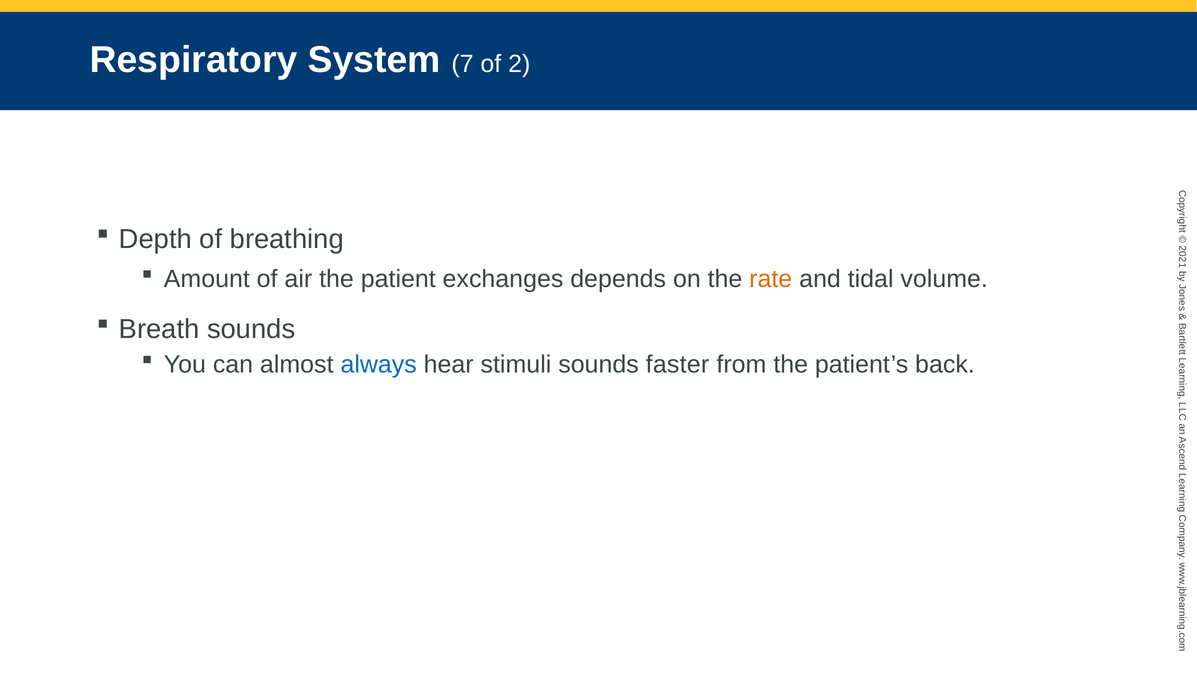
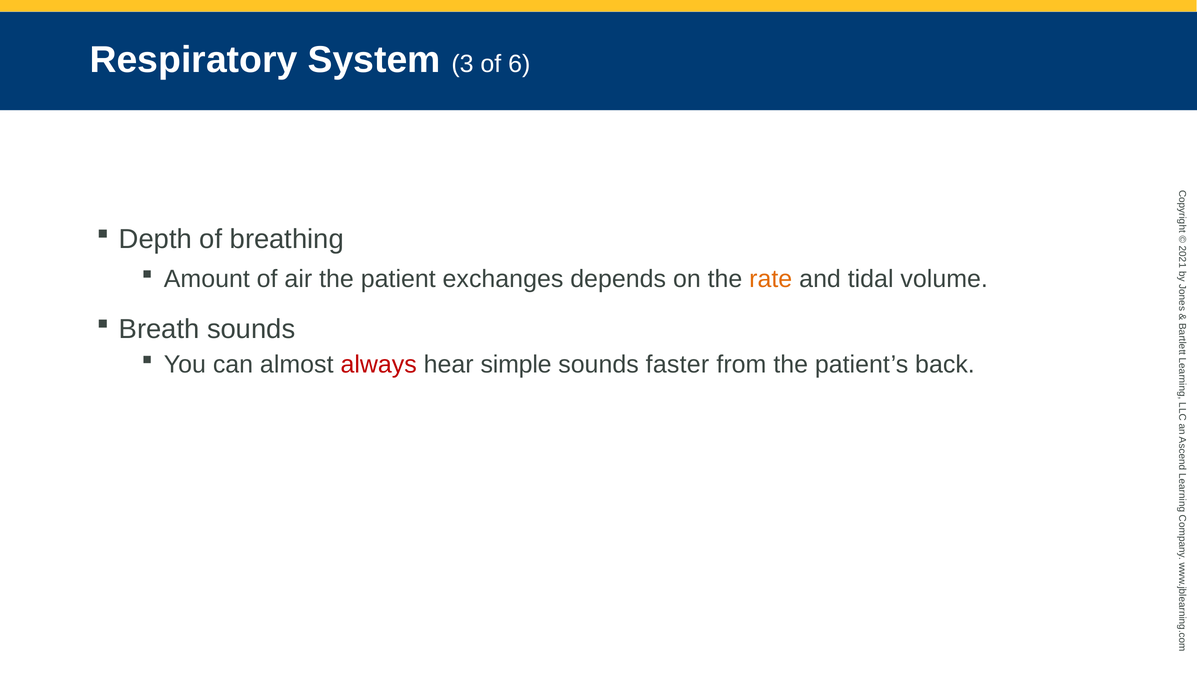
7: 7 -> 3 (462, 64)
of 2: 2 -> 6 (519, 64)
always colour: blue -> red (379, 364)
stimuli: stimuli -> simple (516, 364)
